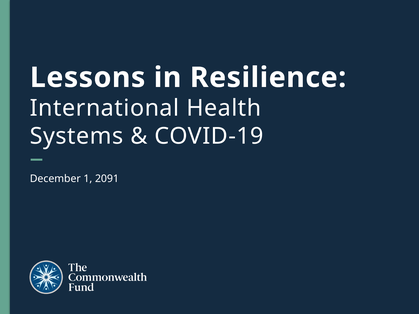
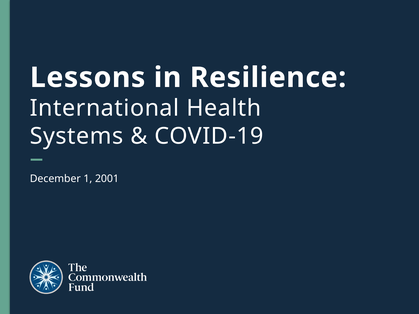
2091: 2091 -> 2001 (107, 179)
